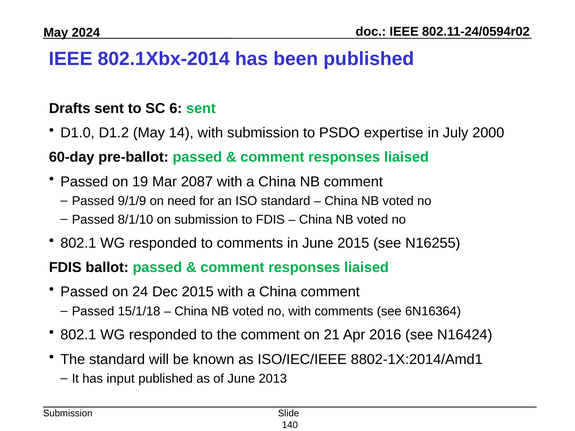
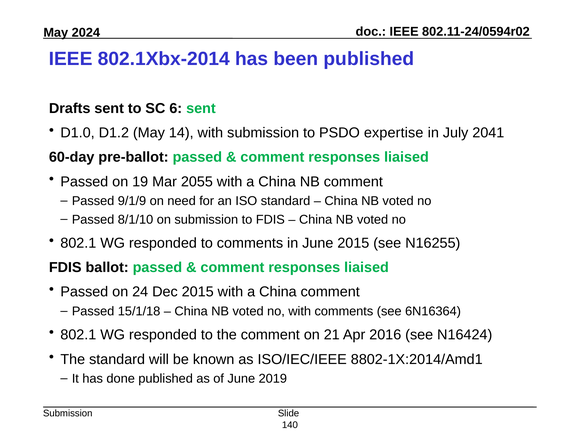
2000: 2000 -> 2041 (488, 133)
2087: 2087 -> 2055 (197, 182)
input: input -> done (121, 379)
2013: 2013 -> 2019 (273, 379)
